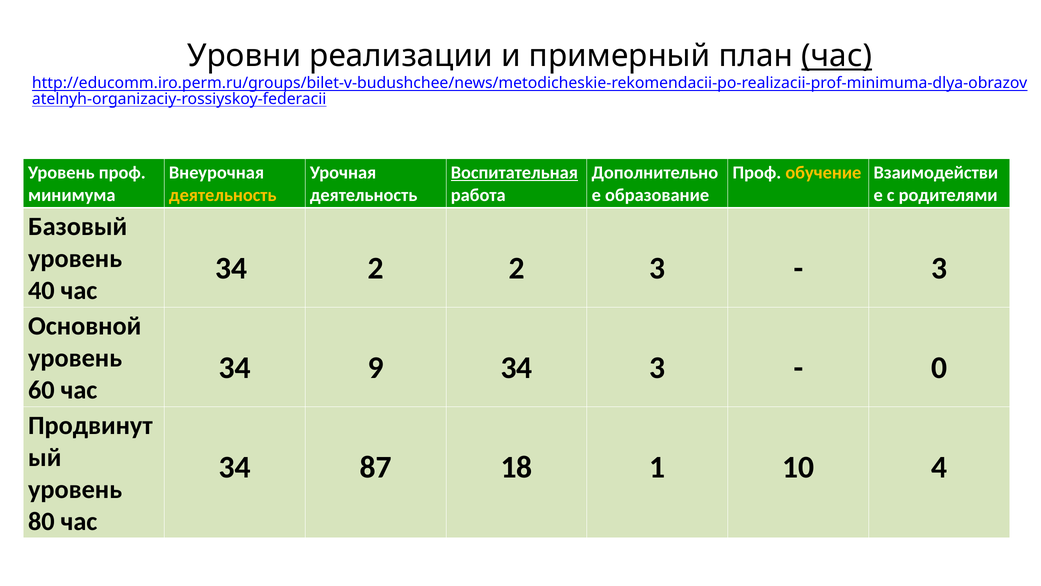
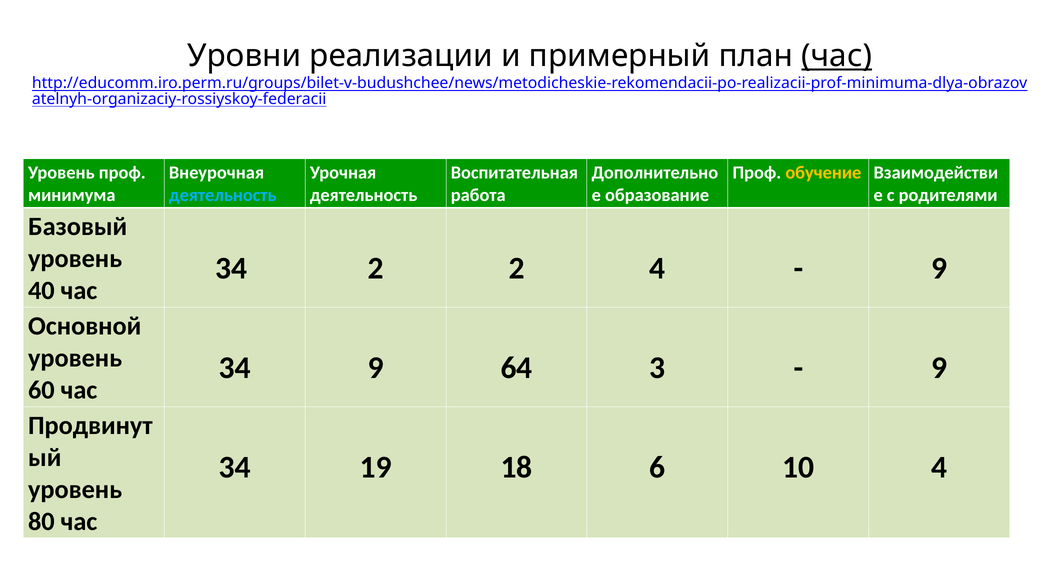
Воспитательная underline: present -> none (514, 172)
деятельность colour: yellow -> light blue (223, 195)
2 3: 3 -> 4 (657, 268)
3: 3 -> 9 (939, 268)
9 34: 34 -> 64 (516, 368)
0: 0 -> 9 (939, 368)
87: 87 -> 19 (376, 467)
1: 1 -> 6 (657, 467)
